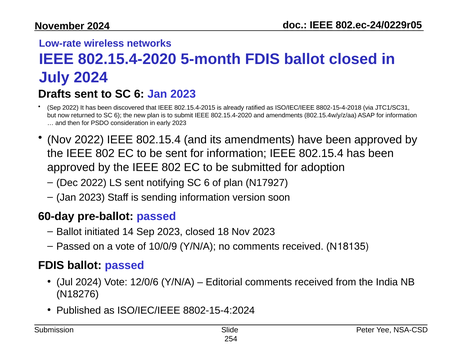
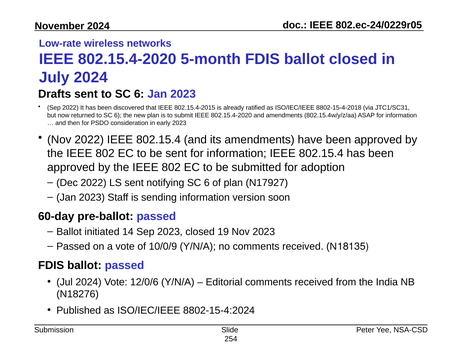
18: 18 -> 19 (223, 231)
